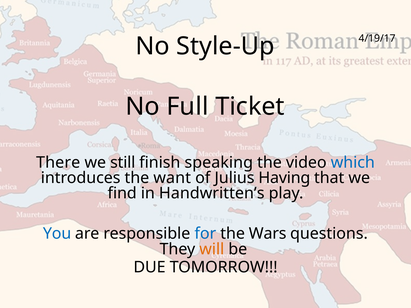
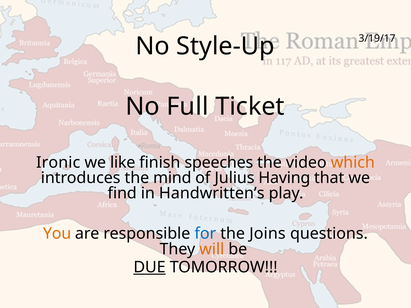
4/19/17: 4/19/17 -> 3/19/17 (377, 39)
There: There -> Ironic (58, 163)
still: still -> like (123, 163)
speaking: speaking -> speeches (219, 163)
which colour: blue -> orange (353, 163)
want: want -> mind (172, 178)
You colour: blue -> orange (57, 234)
Wars: Wars -> Joins (267, 234)
DUE underline: none -> present (150, 268)
